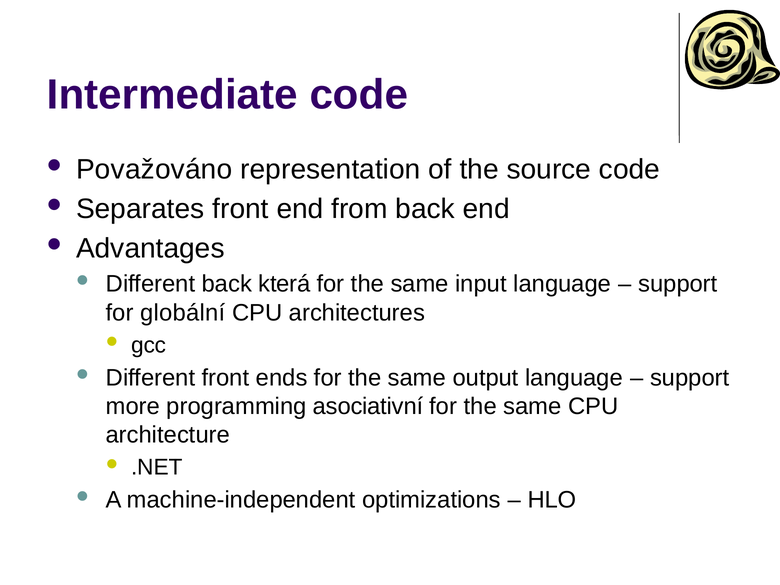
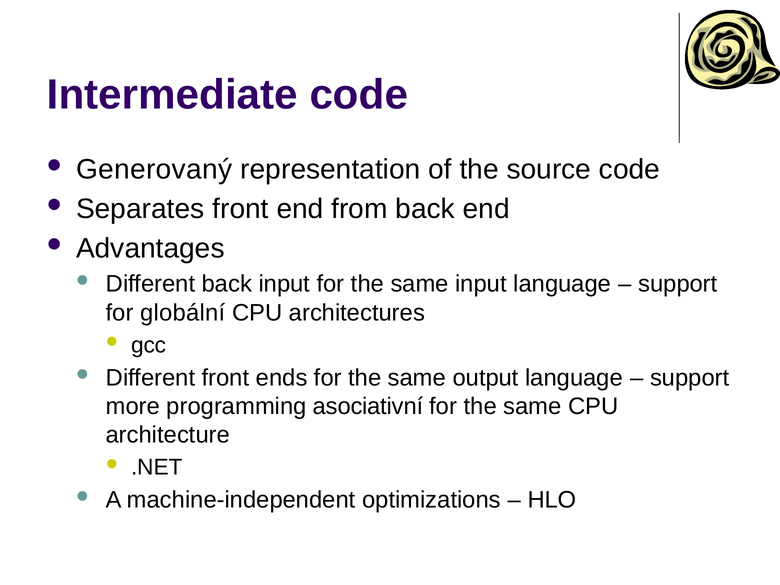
Považováno: Považováno -> Generovaný (154, 169)
back která: která -> input (284, 284)
